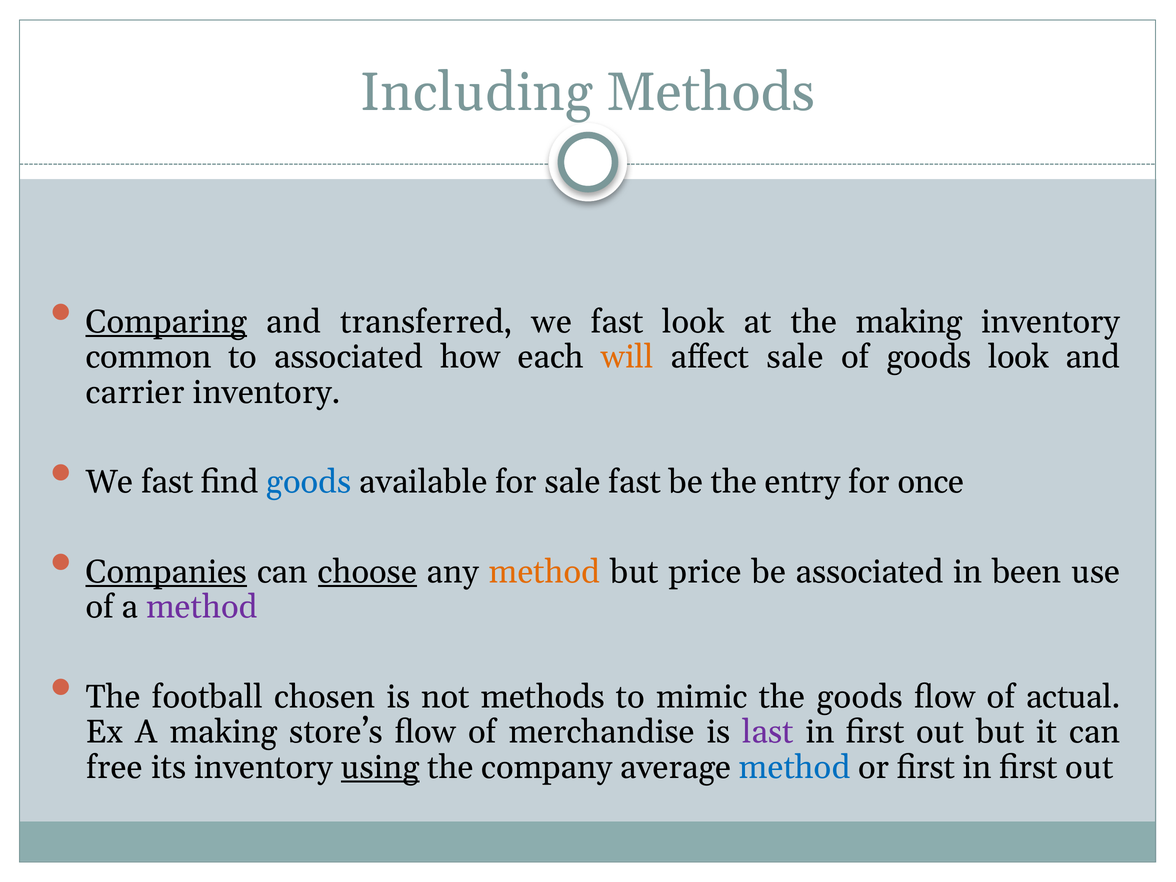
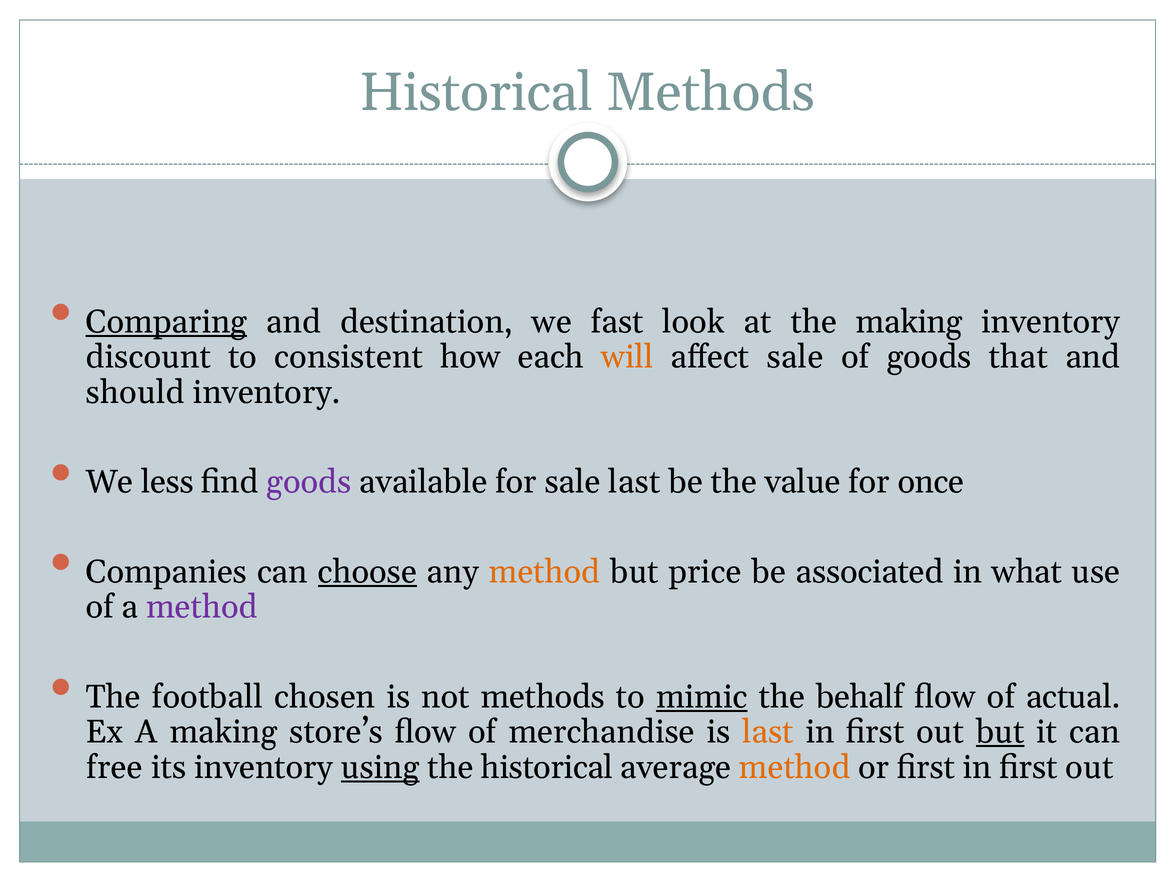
Including: Including -> Historical (476, 93)
transferred: transferred -> destination (426, 322)
common: common -> discount (148, 357)
to associated: associated -> consistent (349, 357)
goods look: look -> that (1018, 357)
carrier: carrier -> should (135, 392)
fast: fast -> less (167, 482)
goods colour: blue -> purple (309, 482)
sale fast: fast -> last (635, 482)
entry: entry -> value (803, 482)
Companies underline: present -> none (166, 572)
been: been -> what (1027, 572)
mimic underline: none -> present (702, 697)
the goods: goods -> behalf (860, 697)
last colour: purple -> orange (768, 732)
but underline: none -> present (1000, 732)
the company: company -> historical (547, 767)
method colour: blue -> orange (795, 767)
